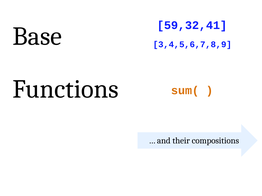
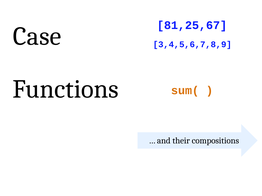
59,32,41: 59,32,41 -> 81,25,67 (192, 25)
Base: Base -> Case (37, 36)
